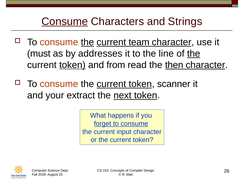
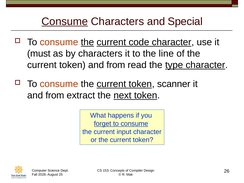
Strings: Strings -> Special (185, 21)
team: team -> code (139, 42)
by addresses: addresses -> characters (100, 54)
the underline: present -> none (194, 54)
token underline: present -> none (72, 65)
then: then -> type (174, 65)
your: your -> from (55, 95)
